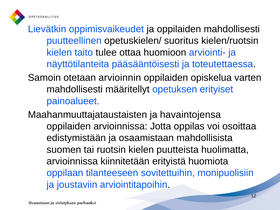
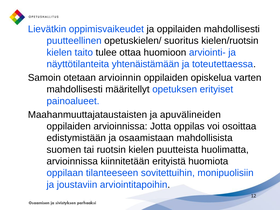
pääsääntöisesti: pääsääntöisesti -> yhtenäistämään (146, 64)
havaintojensa: havaintojensa -> apuvälineiden (190, 115)
